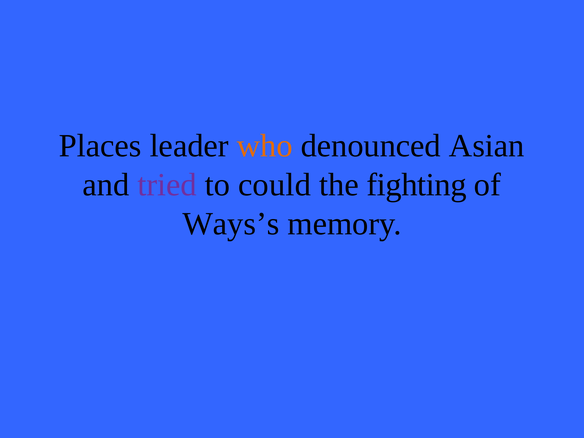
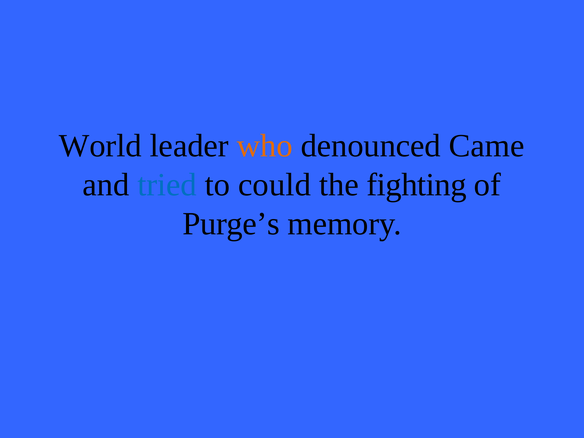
Places: Places -> World (100, 146)
Asian: Asian -> Came (487, 146)
tried colour: purple -> blue (167, 185)
Ways’s: Ways’s -> Purge’s (231, 224)
